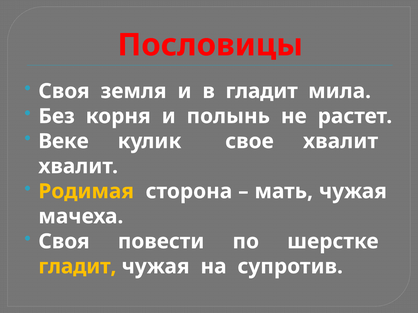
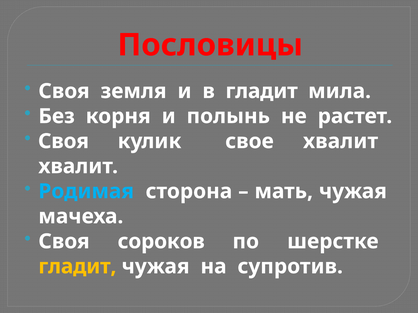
Веке: Веке -> Своя (63, 141)
Родимая colour: yellow -> light blue (86, 192)
повести: повести -> сороков (161, 242)
